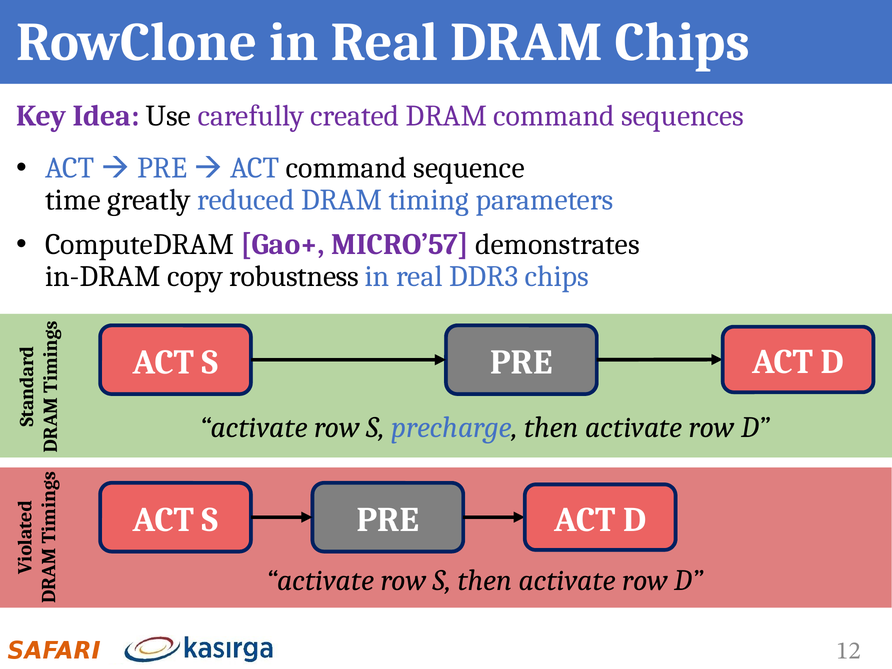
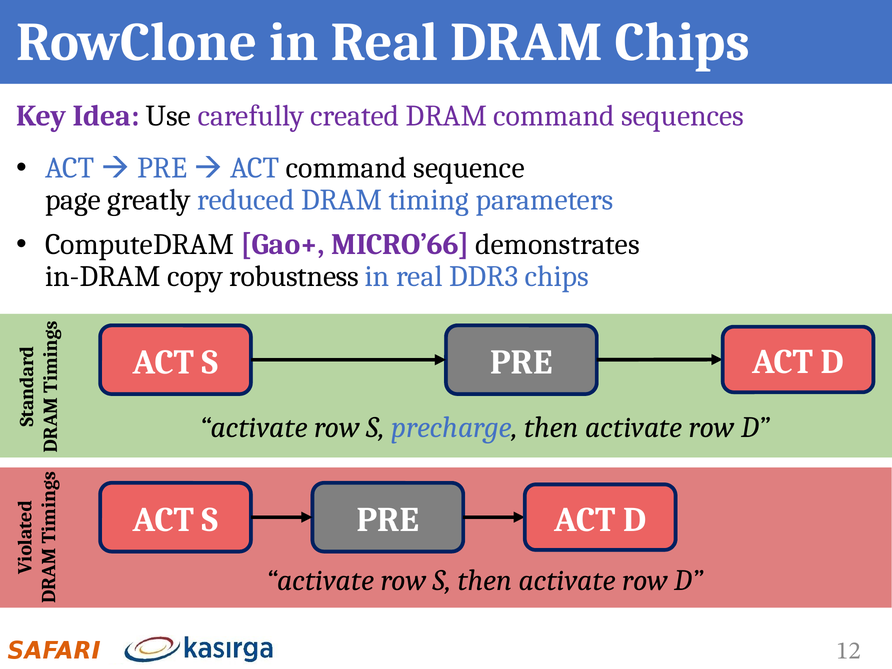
time: time -> page (73, 200)
MICRO’57: MICRO’57 -> MICRO’66 (400, 245)
